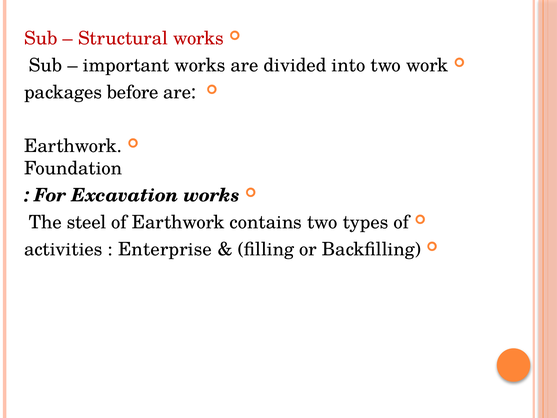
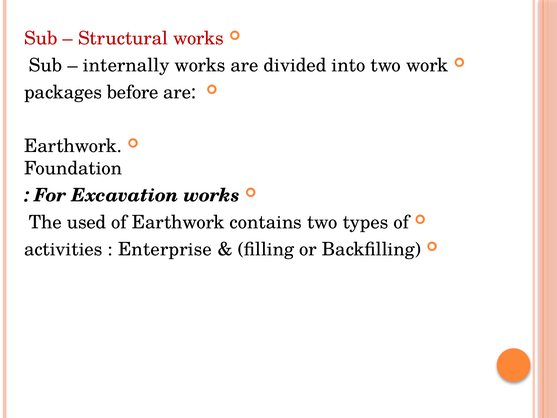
important: important -> internally (126, 65)
steel: steel -> used (87, 222)
